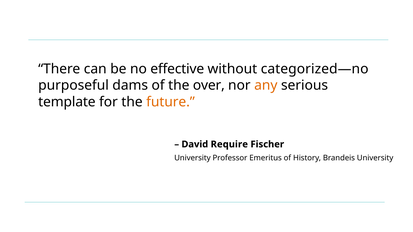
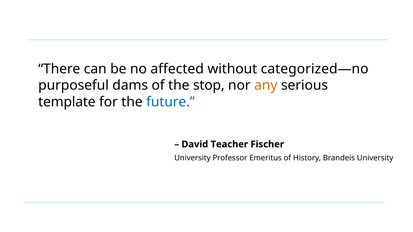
effective: effective -> affected (177, 69)
over: over -> stop (209, 86)
future colour: orange -> blue (171, 102)
Require: Require -> Teacher (229, 144)
